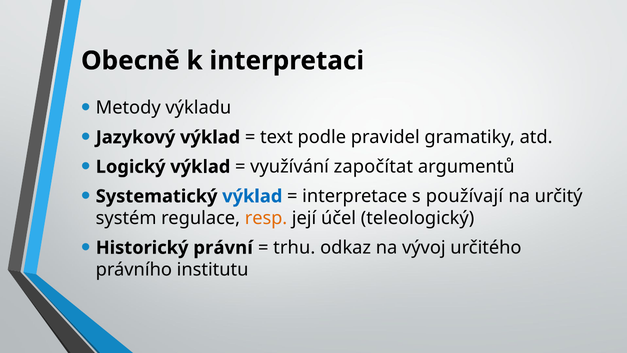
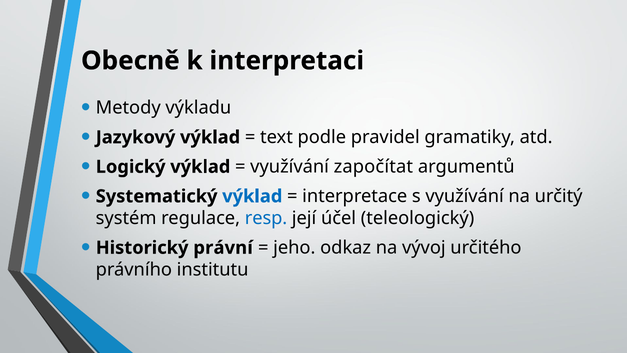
s používají: používají -> využívání (465, 196)
resp colour: orange -> blue (266, 218)
trhu: trhu -> jeho (294, 248)
